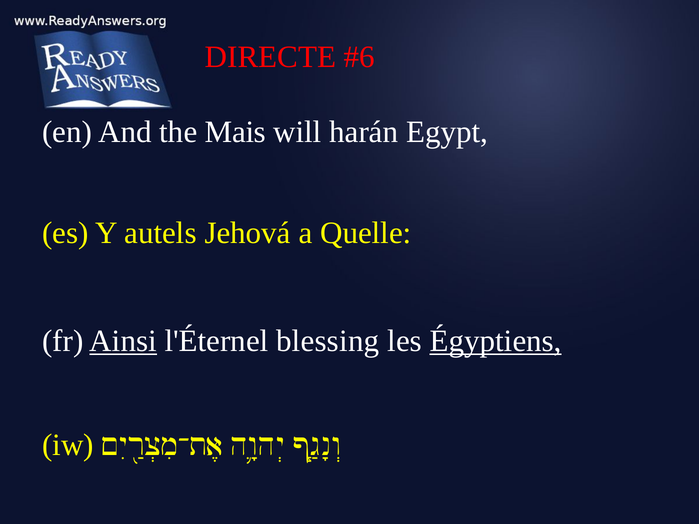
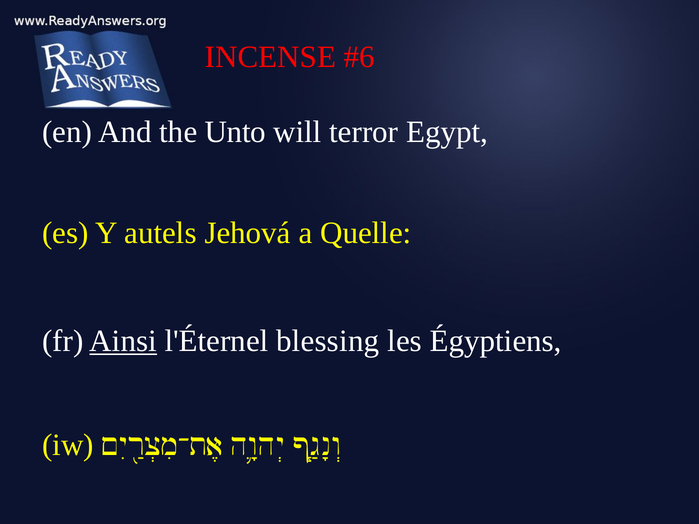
DIRECTE: DIRECTE -> INCENSE (270, 57)
Mais: Mais -> Unto (235, 132)
harán: harán -> terror (364, 132)
Égyptiens underline: present -> none (496, 341)
